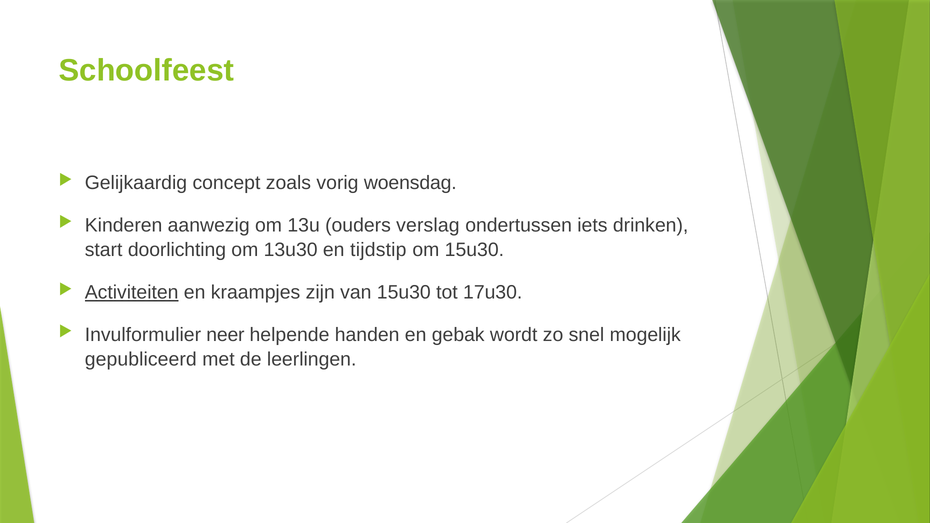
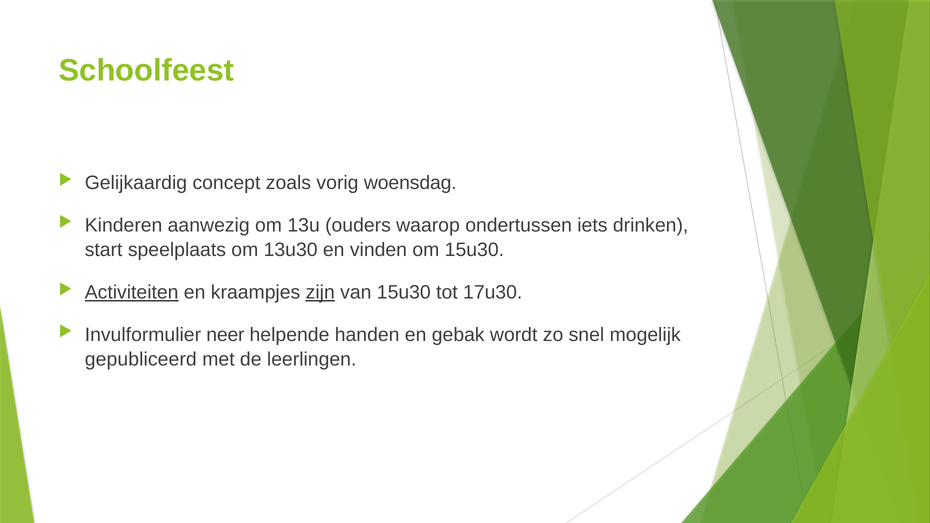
verslag: verslag -> waarop (428, 225)
doorlichting: doorlichting -> speelplaats (177, 250)
tijdstip: tijdstip -> vinden (378, 250)
zijn underline: none -> present (320, 292)
